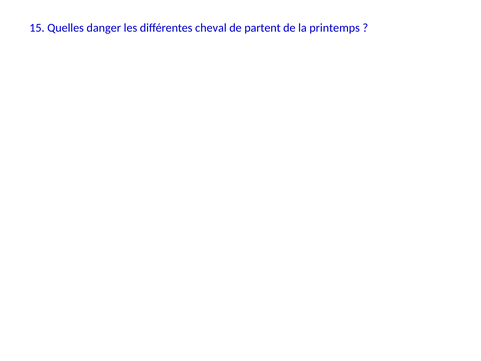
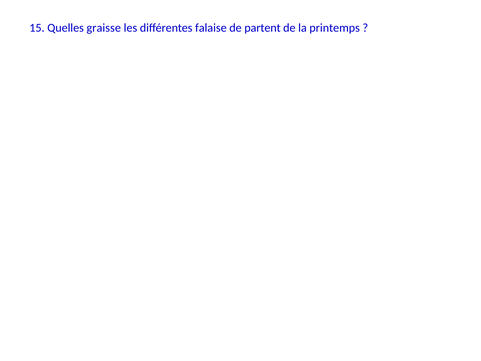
danger: danger -> graisse (104, 28)
cheval: cheval -> falaise (211, 28)
